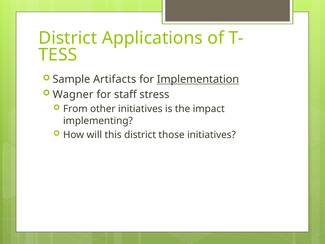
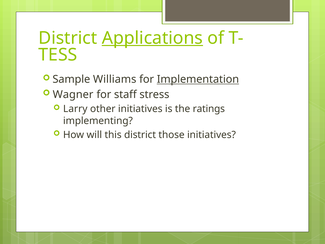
Applications underline: none -> present (152, 38)
Artifacts: Artifacts -> Williams (115, 79)
From: From -> Larry (75, 109)
impact: impact -> ratings (209, 109)
